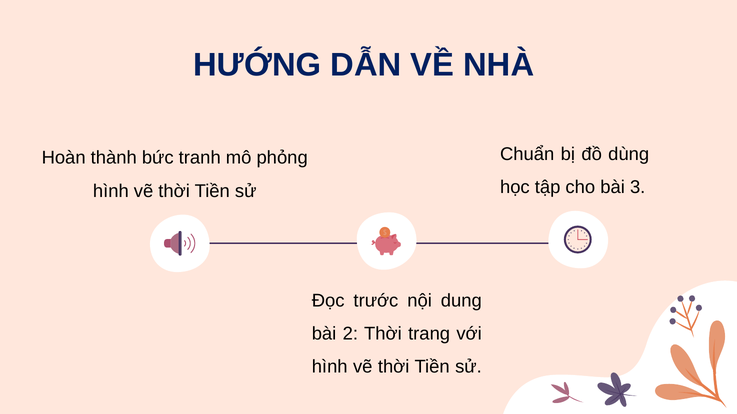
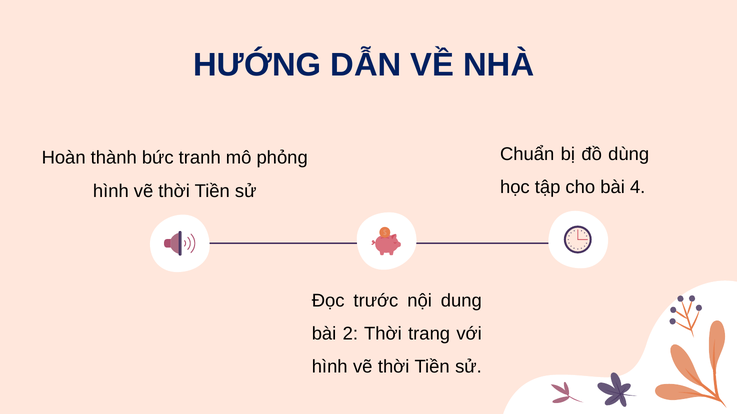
3: 3 -> 4 (638, 187)
